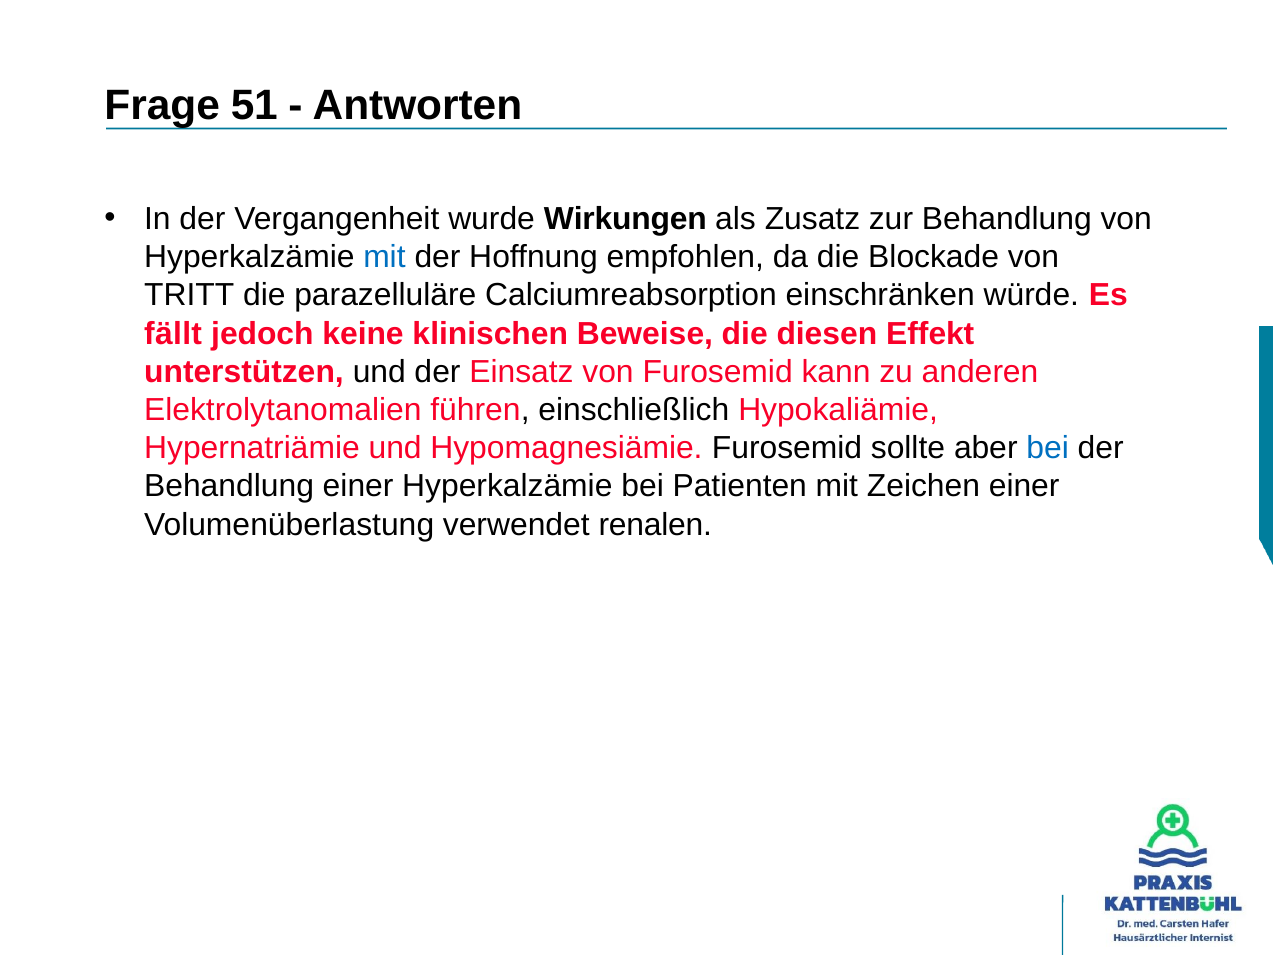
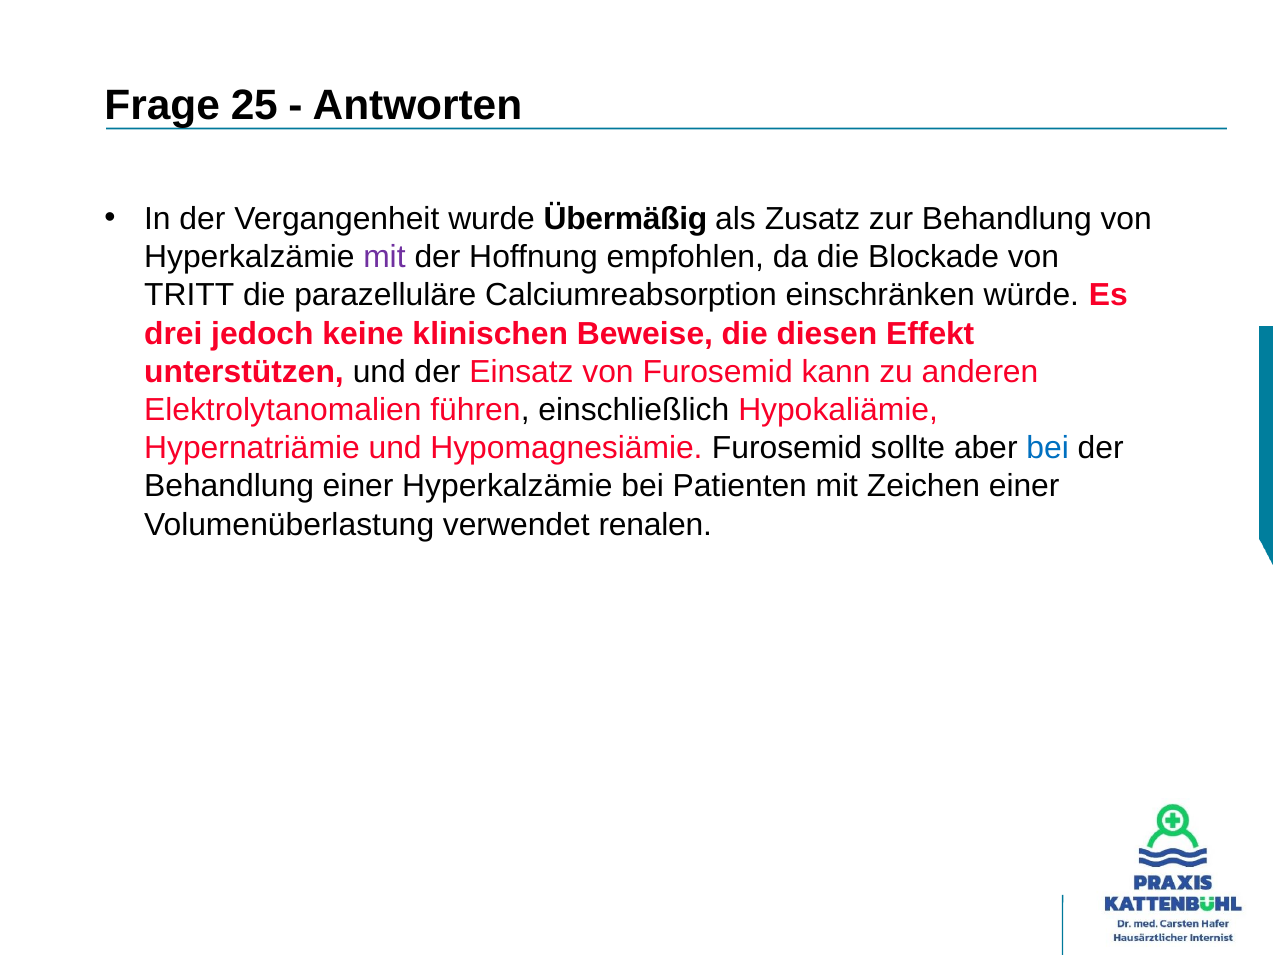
51: 51 -> 25 (254, 106)
Wirkungen: Wirkungen -> Übermäßig (625, 219)
mit colour: blue -> purple (384, 257)
fällt: fällt -> drei (173, 333)
